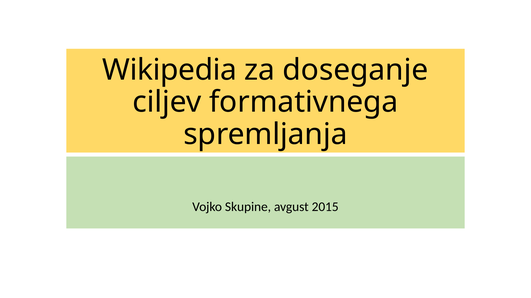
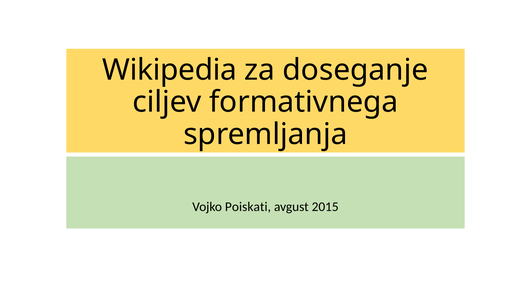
Skupine: Skupine -> Poiskati (248, 207)
